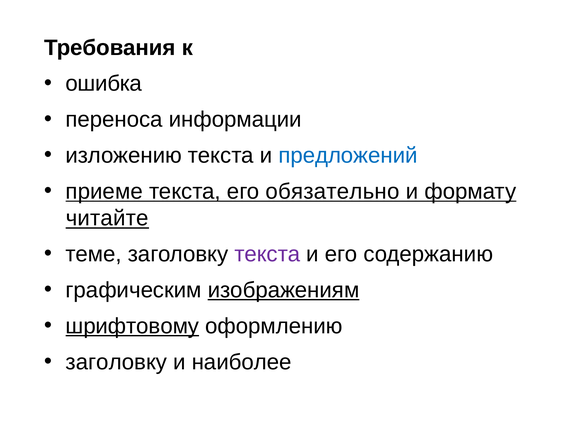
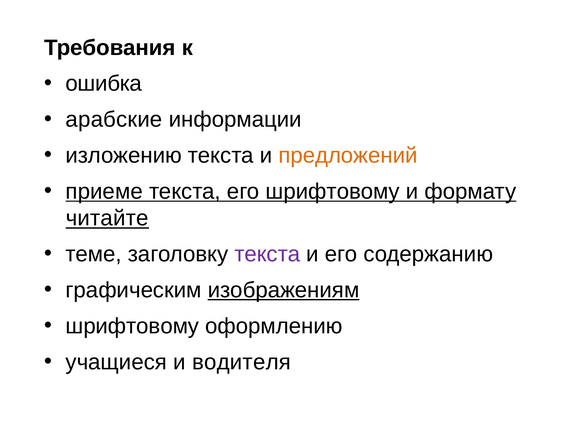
переноса: переноса -> арабские (114, 119)
предложений colour: blue -> orange (348, 155)
его обязательно: обязательно -> шрифтовому (333, 191)
шрифтовому underline: present -> none (132, 326)
заголовку: заголовку -> учащиеся (116, 362)
наиболее: наиболее -> водителя (242, 362)
